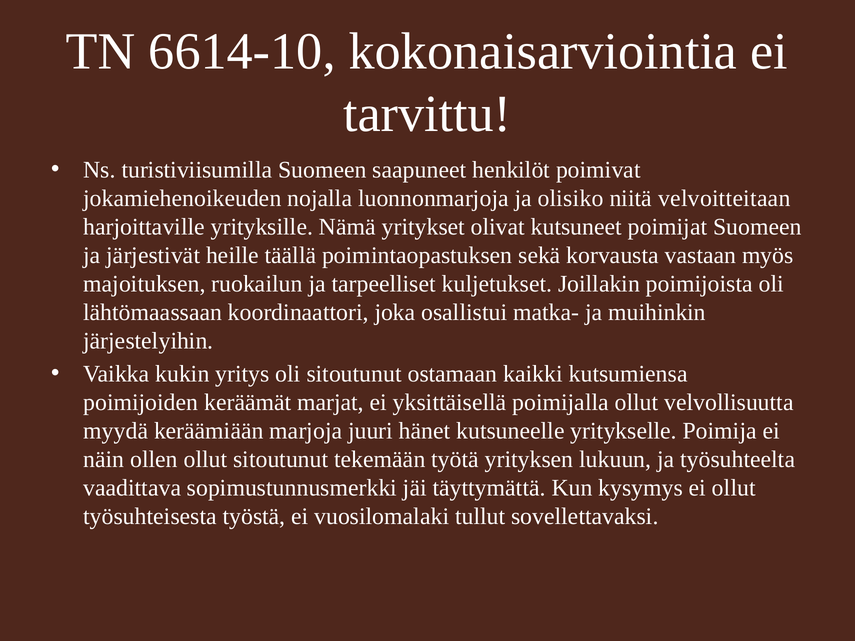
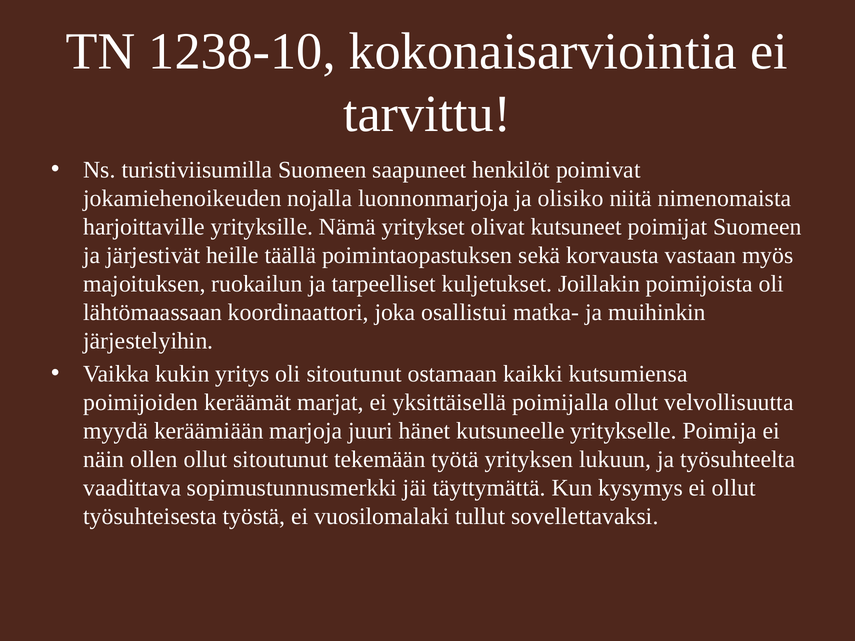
6614-10: 6614-10 -> 1238-10 (242, 51)
velvoitteitaan: velvoitteitaan -> nimenomaista (724, 198)
